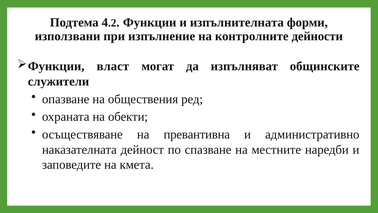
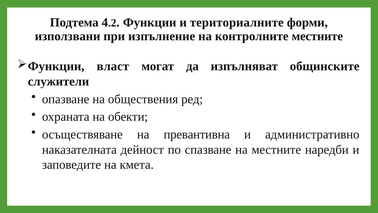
изпълнителната: изпълнителната -> териториалните (237, 23)
контролните дейности: дейности -> местните (317, 36)
